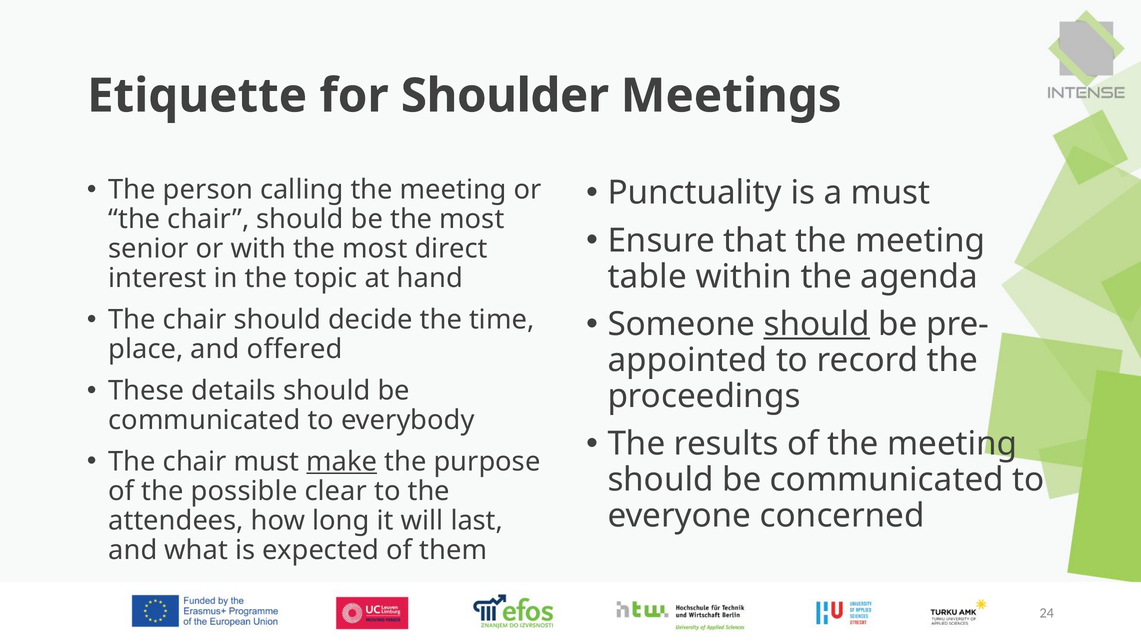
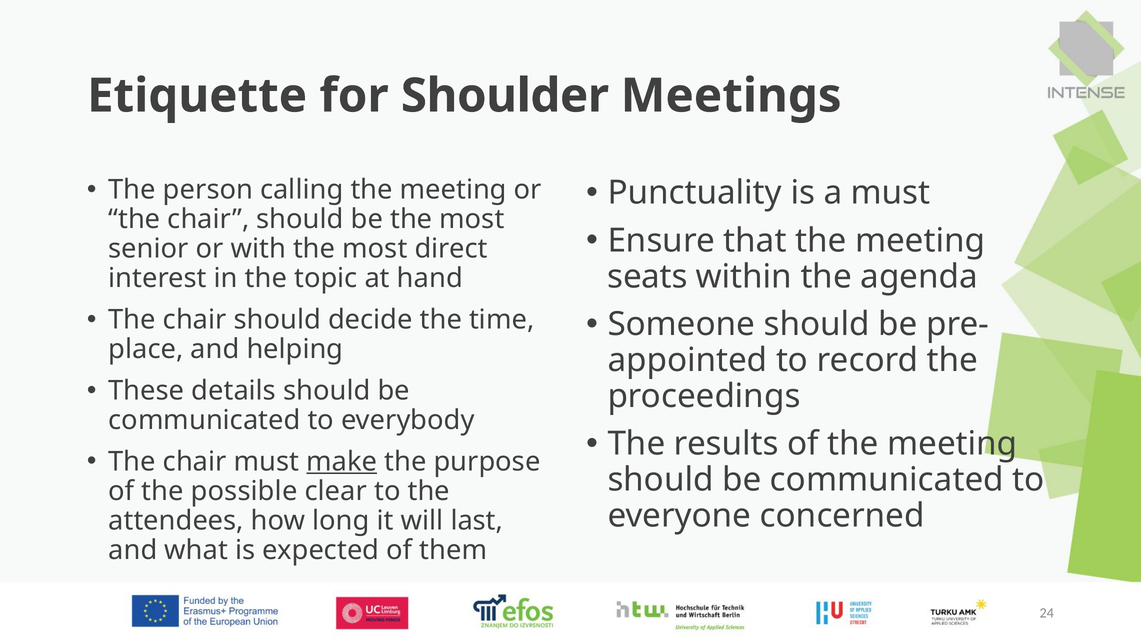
table: table -> seats (647, 276)
should underline: present -> none (817, 324)
offered: offered -> helping (295, 349)
